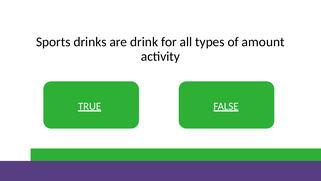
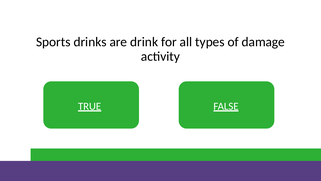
amount: amount -> damage (263, 42)
